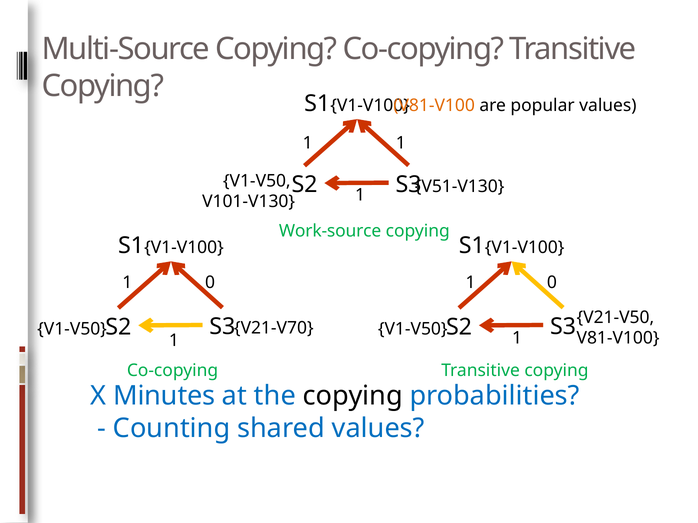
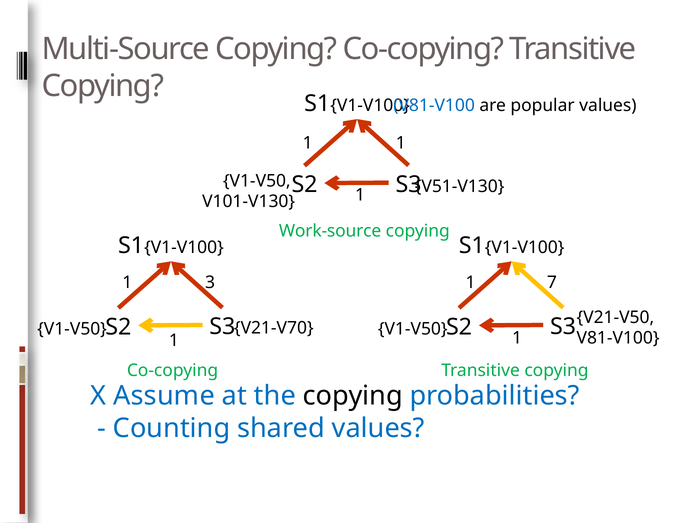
V81-V100 colour: orange -> blue (434, 106)
0: 0 -> 3 (210, 283)
0: 0 -> 7 (552, 283)
Minutes: Minutes -> Assume (164, 396)
